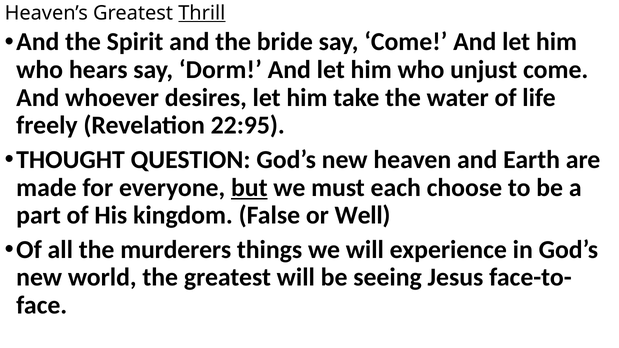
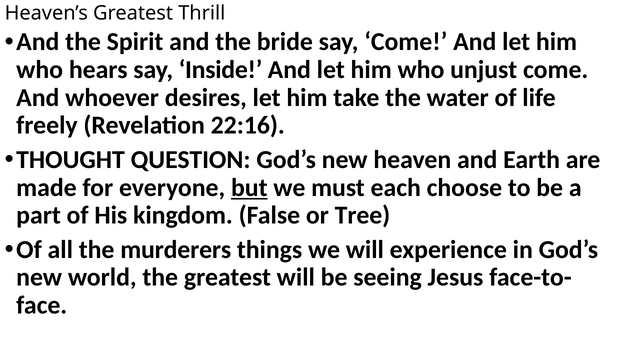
Thrill underline: present -> none (202, 13)
Dorm: Dorm -> Inside (221, 70)
22:95: 22:95 -> 22:16 (248, 125)
Well: Well -> Tree (362, 215)
